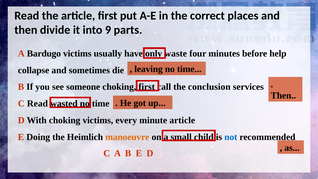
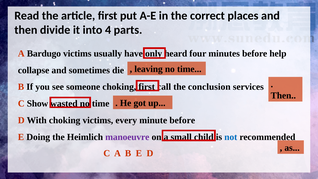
9: 9 -> 4 (108, 30)
waste: waste -> heard (176, 53)
C Read: Read -> Show (38, 104)
minute article: article -> before (182, 120)
manoeuvre colour: orange -> purple (127, 137)
